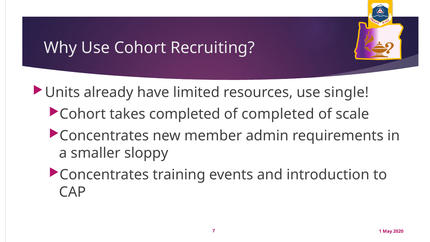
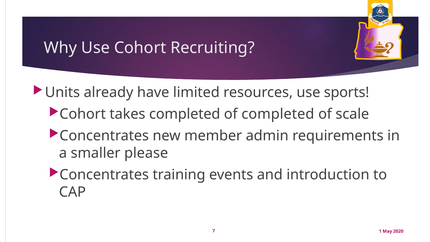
single: single -> sports (347, 92)
sloppy: sloppy -> please (146, 153)
